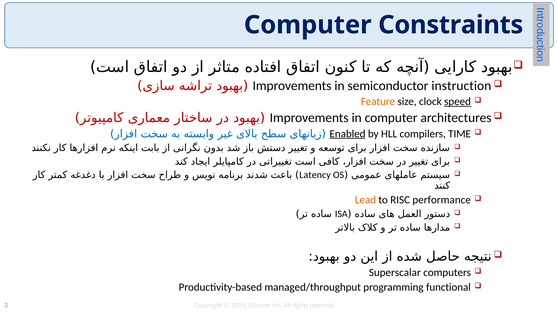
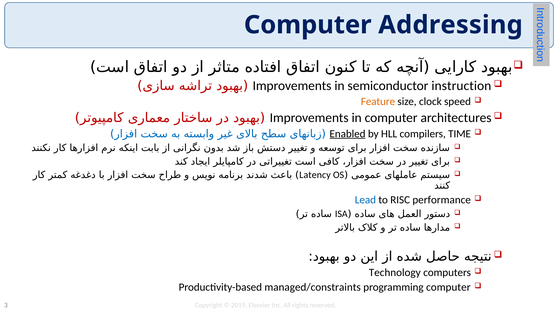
Constraints: Constraints -> Addressing (451, 25)
speed underline: present -> none (458, 102)
Lead colour: orange -> blue (365, 200)
Superscalar: Superscalar -> Technology (395, 273)
managed/throughput: managed/throughput -> managed/constraints (313, 288)
programming functional: functional -> computer (448, 288)
